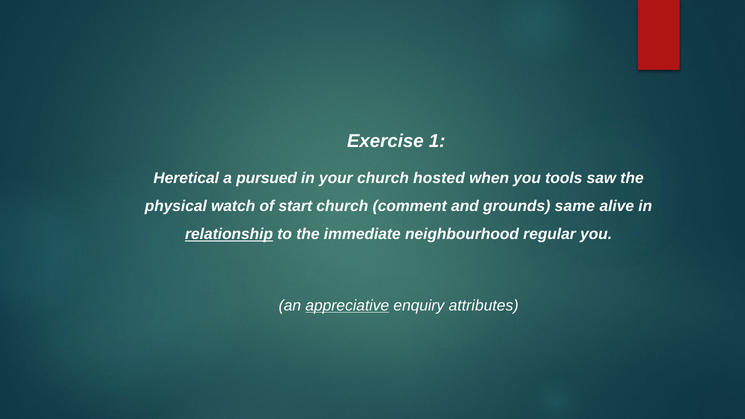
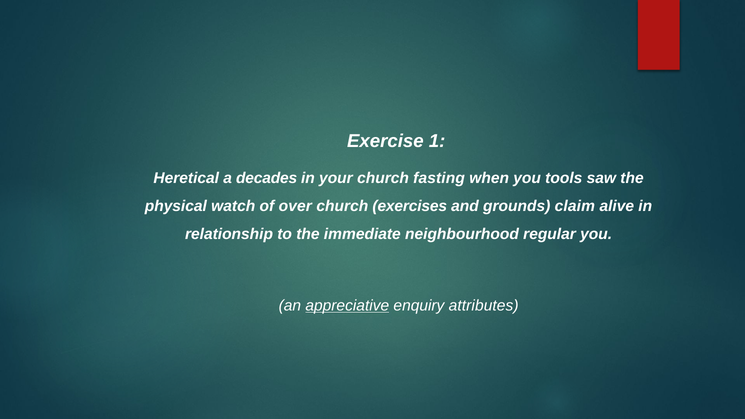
pursued: pursued -> decades (267, 178)
hosted: hosted -> fasting (439, 178)
start: start -> over (295, 206)
comment: comment -> exercises (410, 206)
same: same -> claim (575, 206)
relationship underline: present -> none (229, 234)
